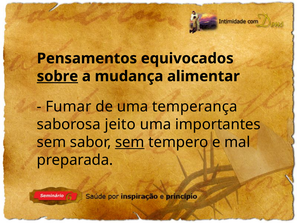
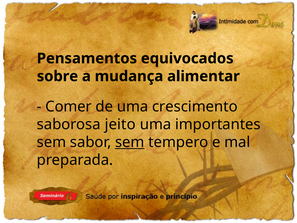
sobre underline: present -> none (57, 76)
Fumar: Fumar -> Comer (69, 106)
temperança: temperança -> crescimento (195, 106)
